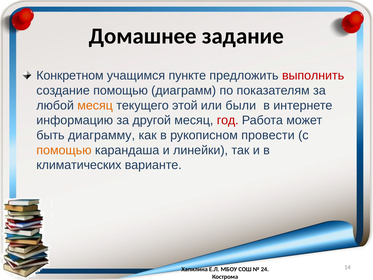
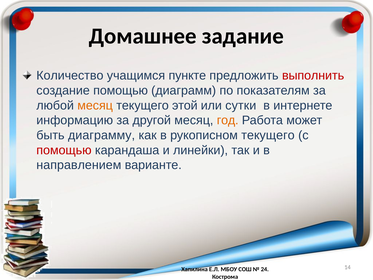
Конкретном: Конкретном -> Количество (70, 75)
были: были -> сутки (241, 105)
год colour: red -> orange (228, 120)
рукописном провести: провести -> текущего (268, 135)
помощью colour: orange -> red (64, 150)
климатических: климатических -> направлением (79, 165)
